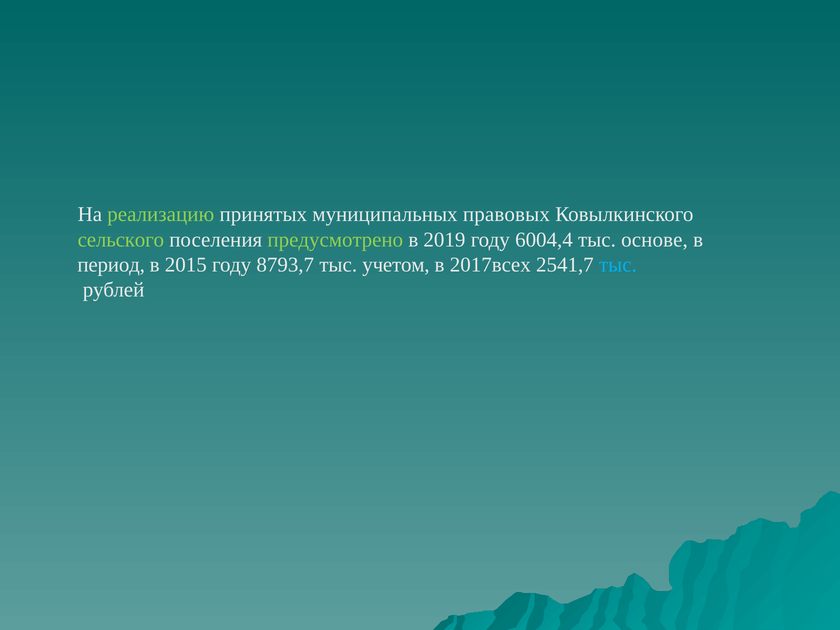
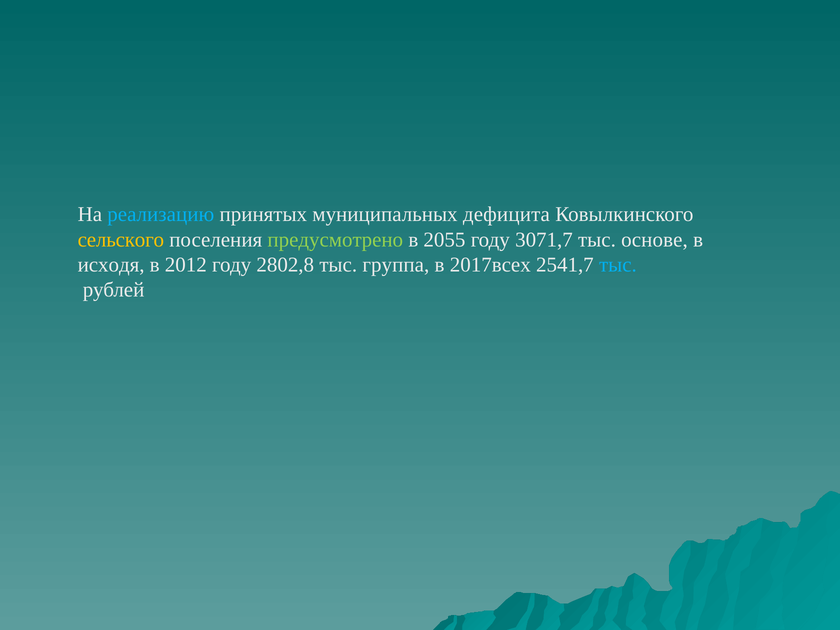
реализацию colour: light green -> light blue (161, 214)
правовых: правовых -> дефицита (506, 214)
сельского colour: light green -> yellow (121, 240)
2019: 2019 -> 2055 (444, 240)
6004,4: 6004,4 -> 3071,7 (544, 240)
период: период -> исходя (111, 265)
2015: 2015 -> 2012 (186, 265)
8793,7: 8793,7 -> 2802,8 (285, 265)
учетом: учетом -> группа (396, 265)
